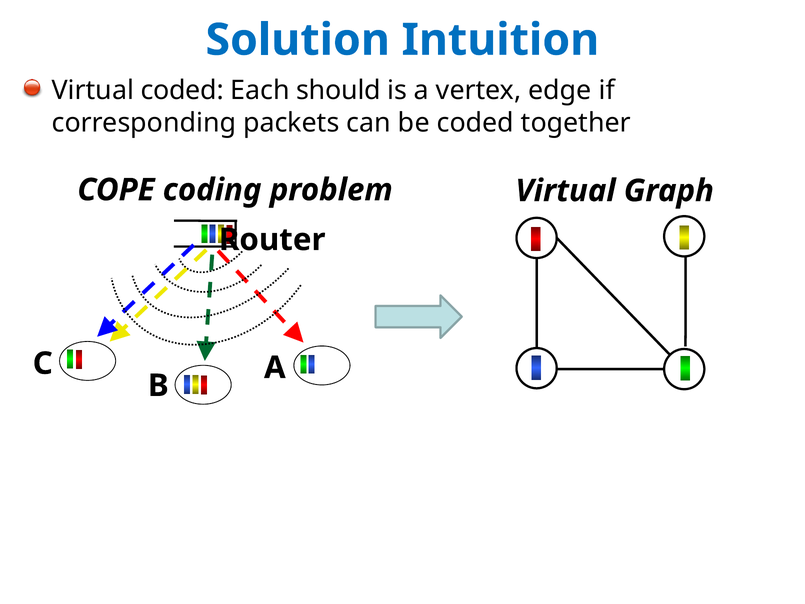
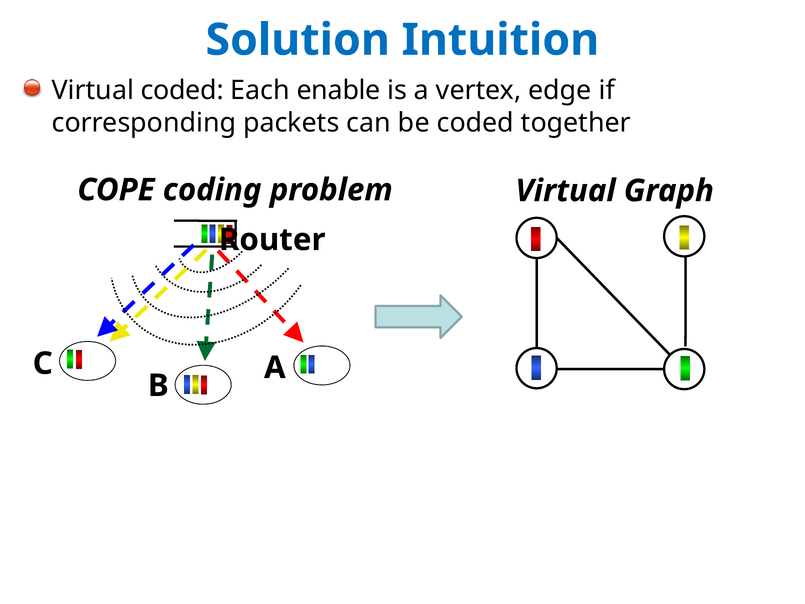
should: should -> enable (339, 90)
